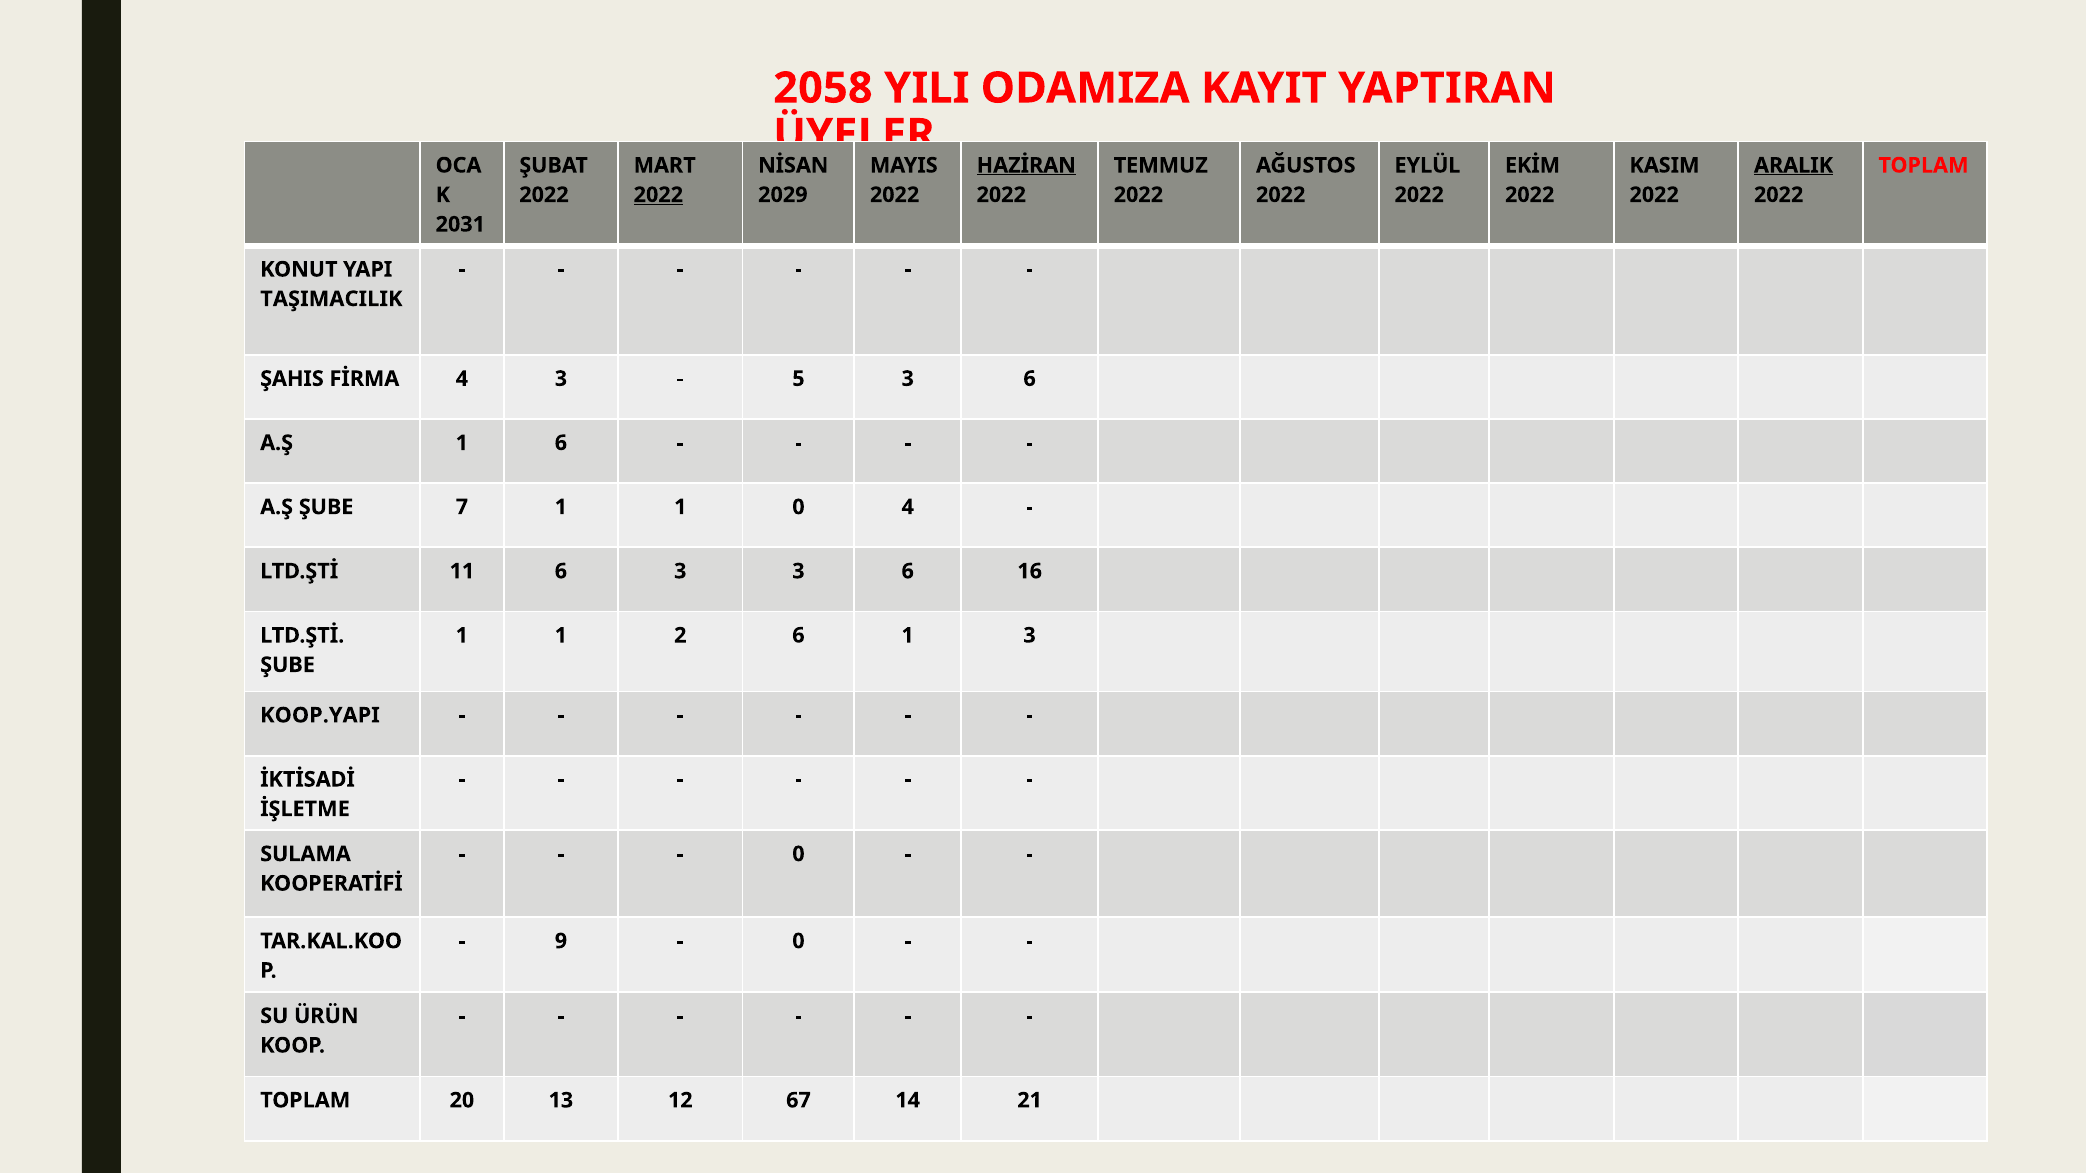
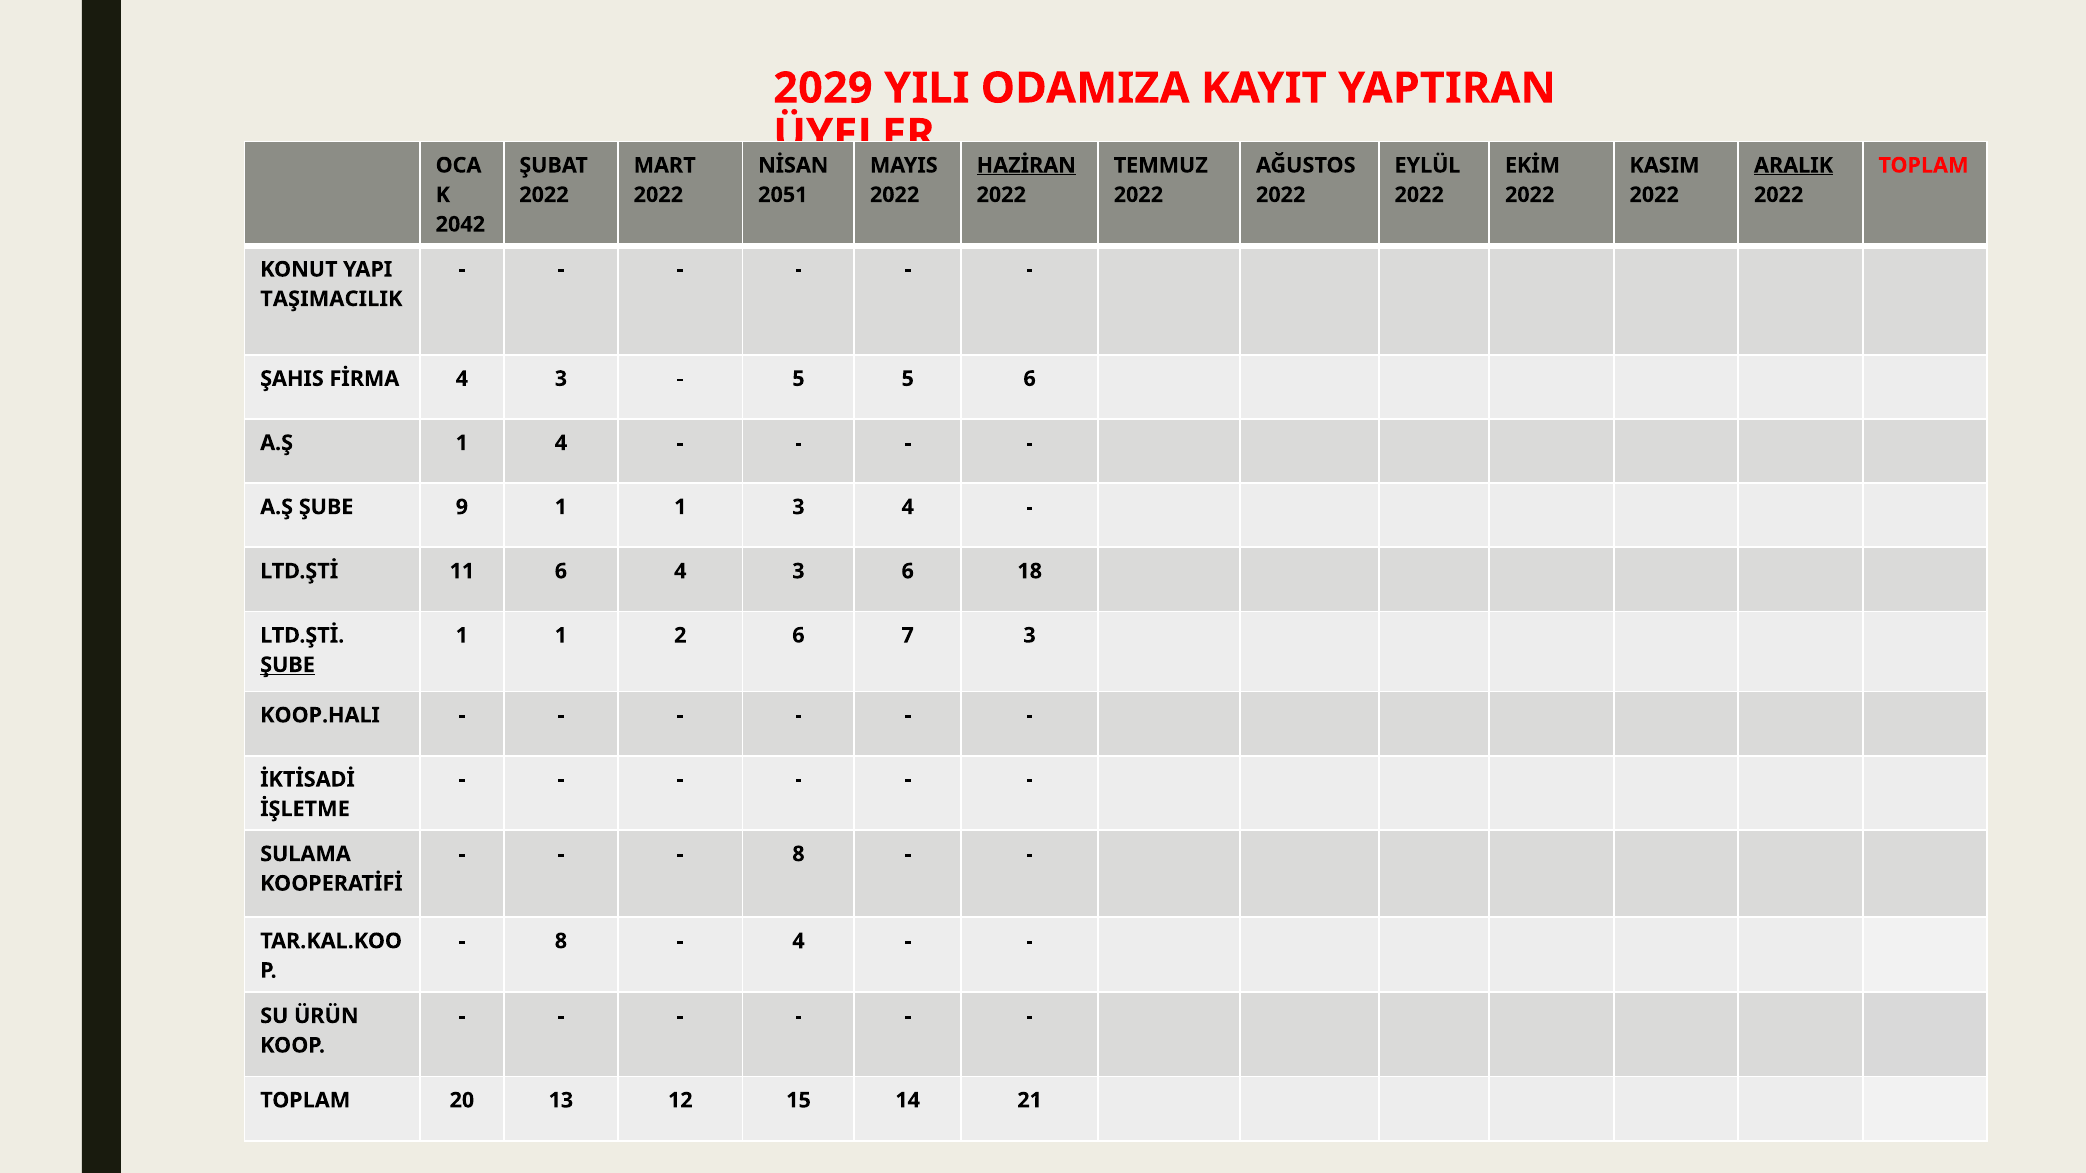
2058: 2058 -> 2029 (823, 88)
2022 underline: present -> none (658, 195)
2029: 2029 -> 2051 (783, 195)
2031: 2031 -> 2042 (460, 224)
5 3: 3 -> 5 (908, 379)
1 6: 6 -> 4 (561, 443)
7: 7 -> 9 (462, 507)
1 0: 0 -> 3 (798, 507)
6 3: 3 -> 4 (680, 571)
16: 16 -> 18 (1030, 571)
6 1: 1 -> 7 (908, 636)
ŞUBE underline: none -> present (288, 665)
KOOP.YAPI: KOOP.YAPI -> KOOP.HALI (320, 716)
0: 0 -> 8 (798, 854)
9: 9 -> 8 (561, 941)
0: 0 -> 4 (798, 941)
67: 67 -> 15 (799, 1101)
